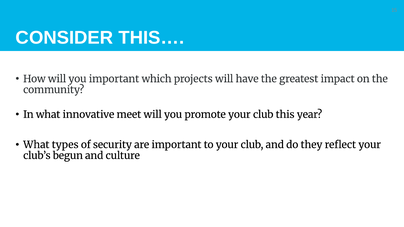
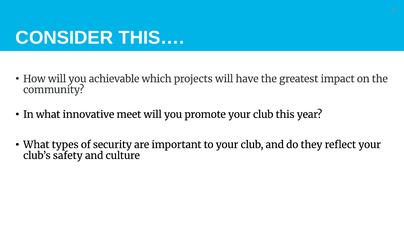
you important: important -> achievable (114, 79)
begun: begun -> safety (68, 156)
